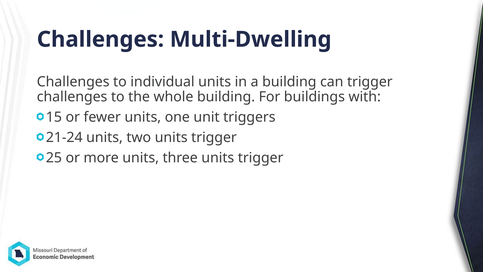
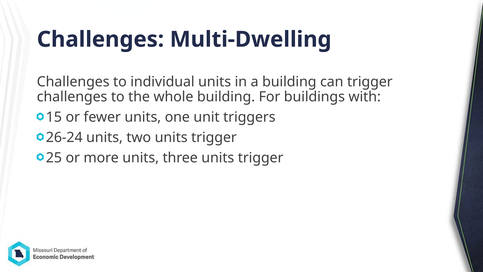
21-24: 21-24 -> 26-24 (64, 137)
